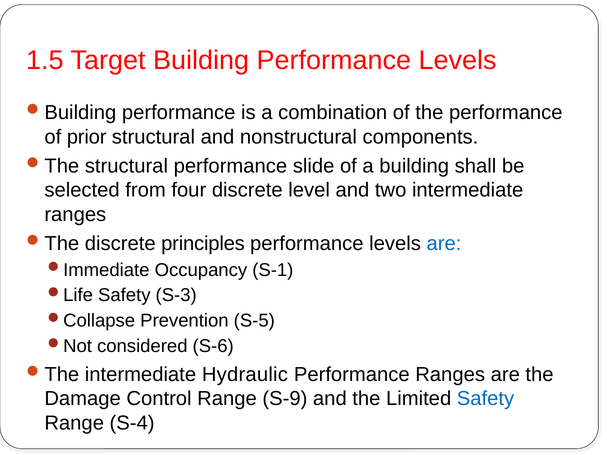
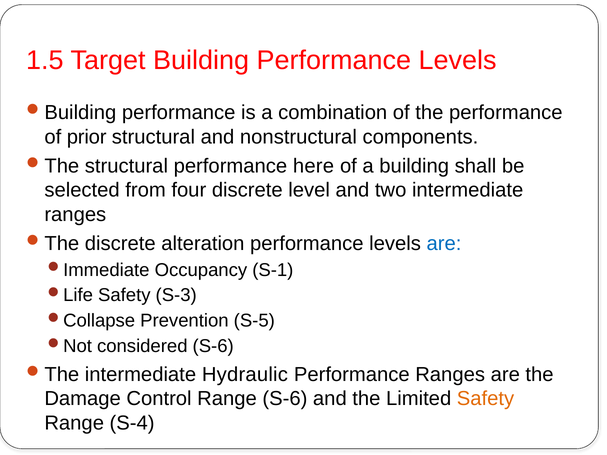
slide: slide -> here (313, 166)
principles: principles -> alteration (203, 244)
Range S-9: S-9 -> S-6 (285, 399)
Safety colour: blue -> orange (486, 399)
